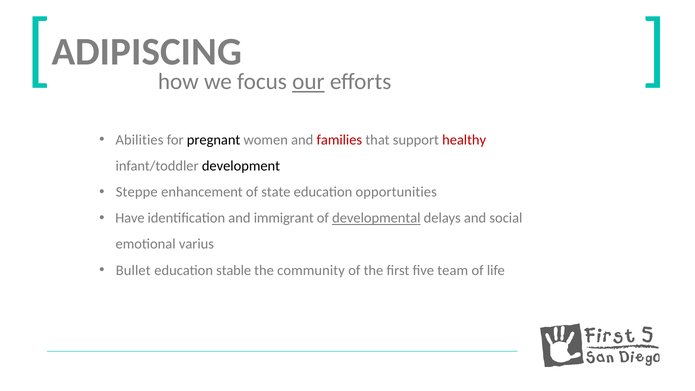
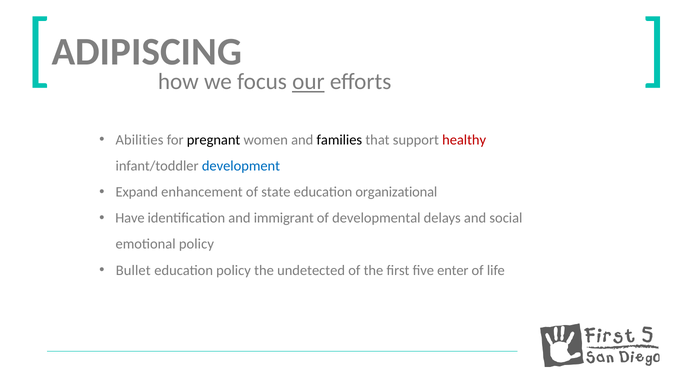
families colour: red -> black (339, 140)
development colour: black -> blue (241, 166)
Steppe: Steppe -> Expand (137, 192)
opportunities: opportunities -> organizational (396, 192)
developmental underline: present -> none (376, 218)
emotional varius: varius -> policy (196, 244)
education stable: stable -> policy (234, 270)
community: community -> undetected (311, 270)
team: team -> enter (453, 270)
